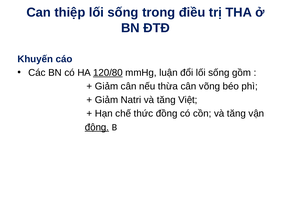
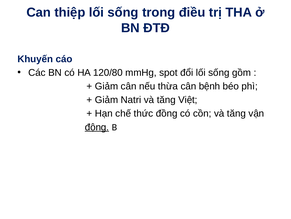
120/80 underline: present -> none (108, 72)
luận: luận -> spot (168, 72)
võng: võng -> bệnh (210, 86)
